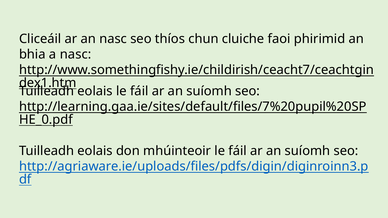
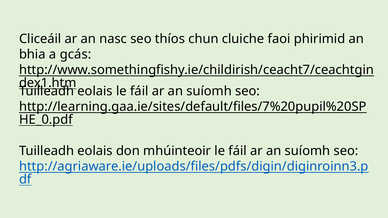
a nasc: nasc -> gcás (76, 55)
